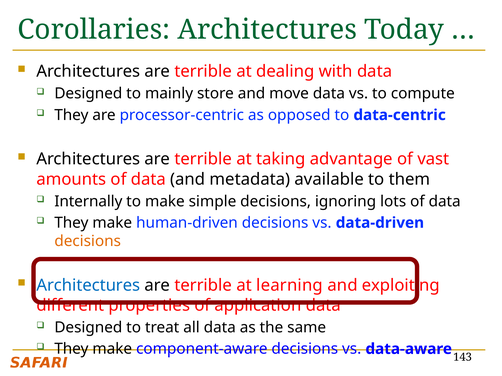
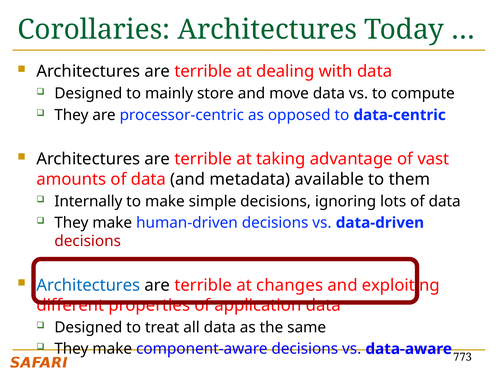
decisions colour: orange -> red (88, 241)
learning: learning -> changes (290, 286)
143: 143 -> 773 (463, 358)
